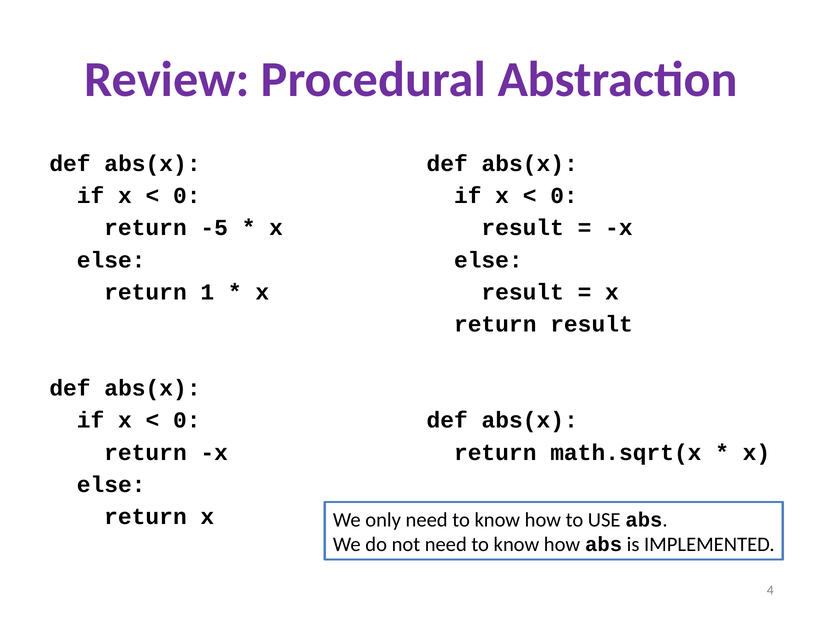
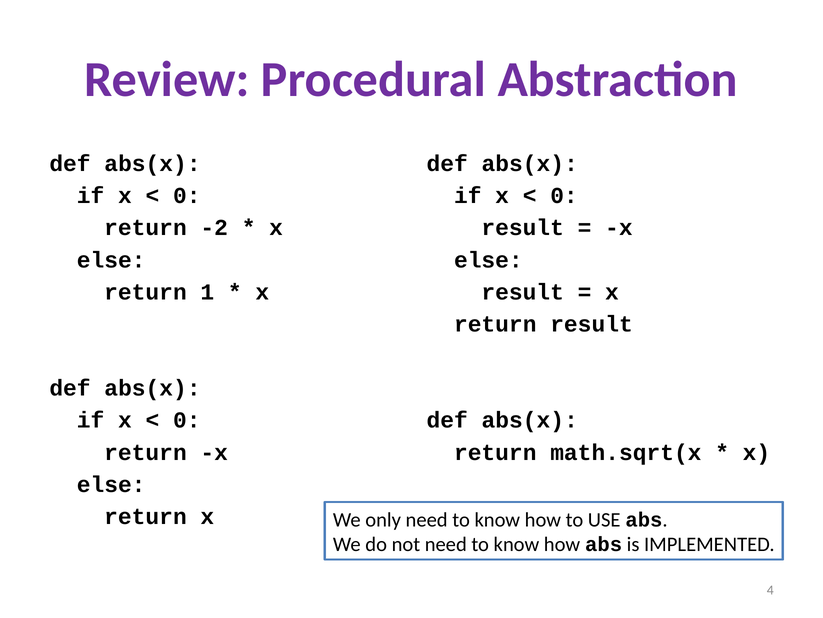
-5: -5 -> -2 (214, 228)
